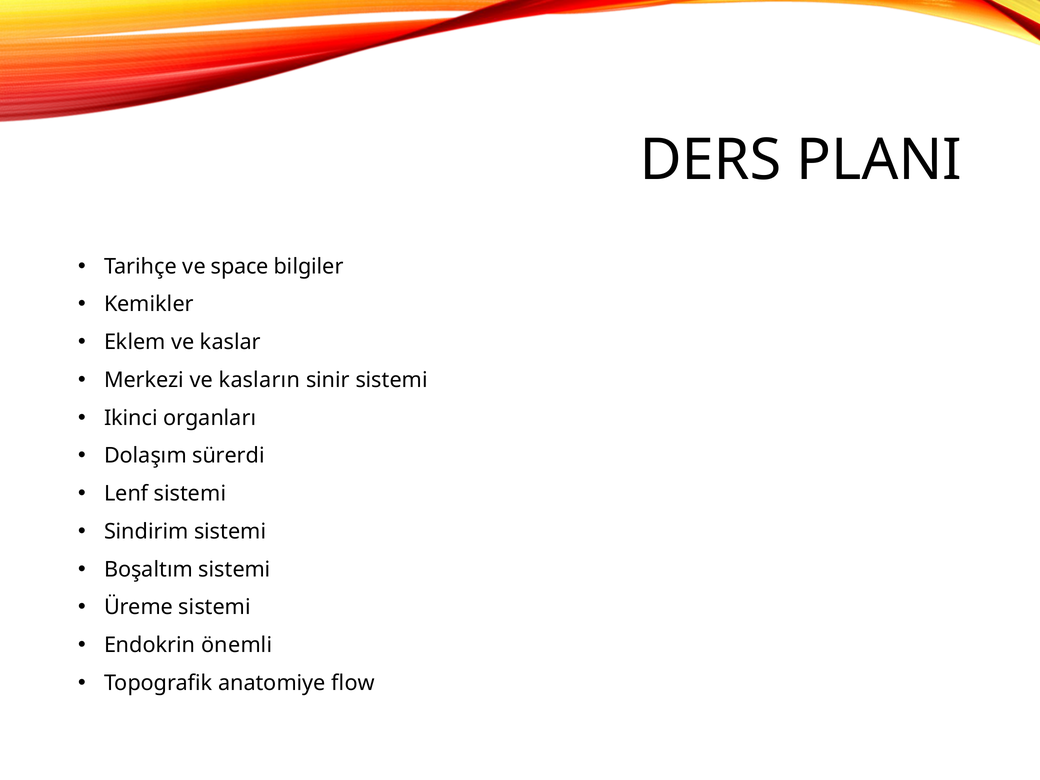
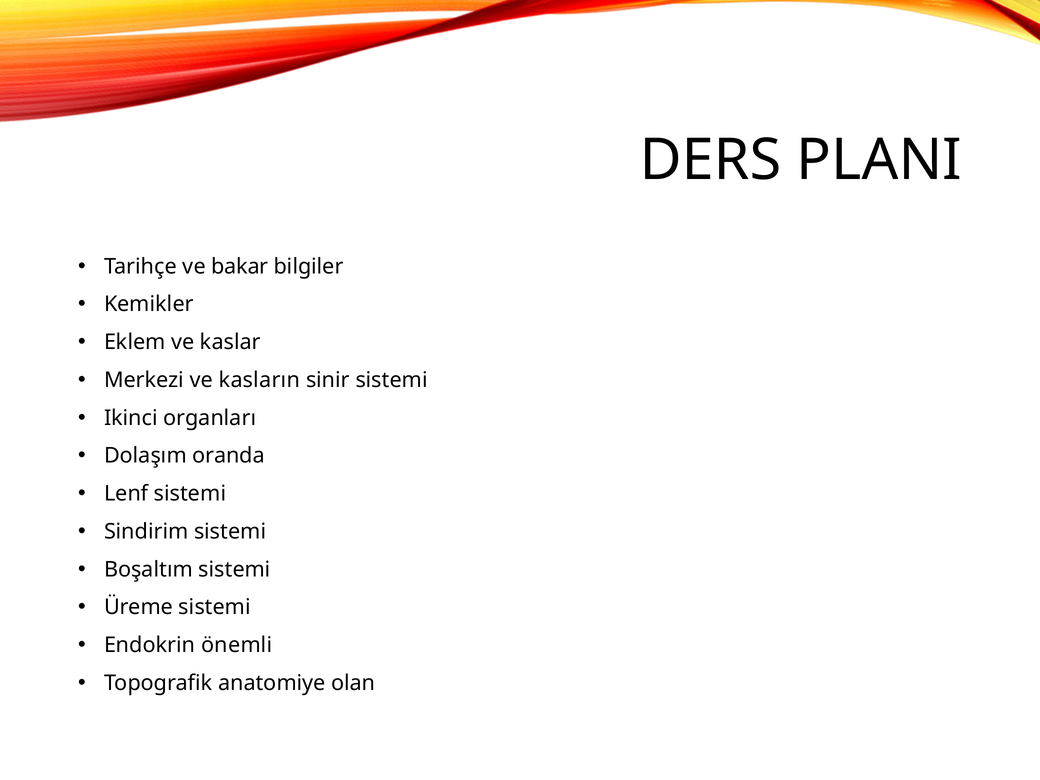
space: space -> bakar (240, 266)
sürerdi: sürerdi -> oranda (228, 456)
flow: flow -> olan (353, 683)
